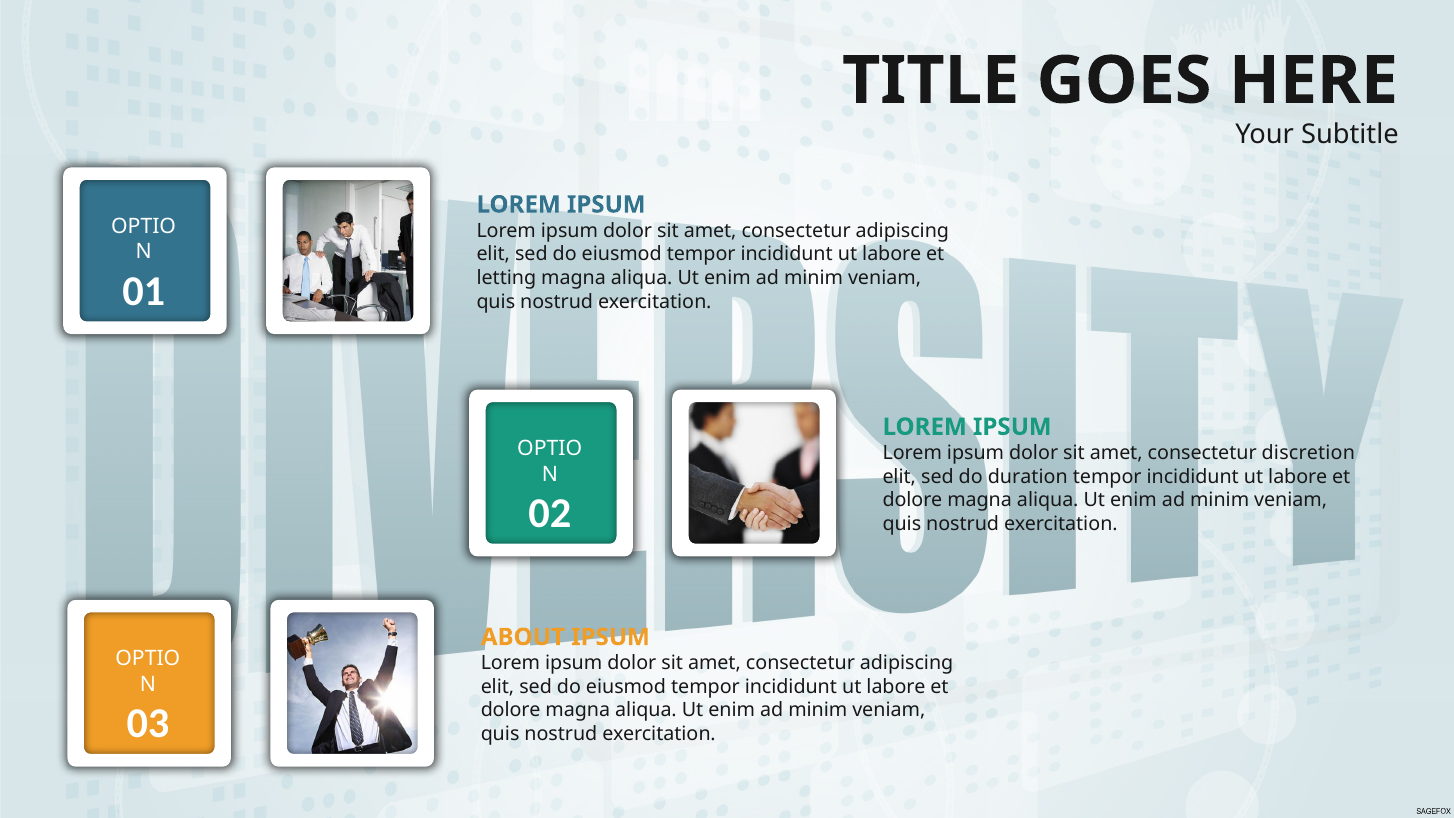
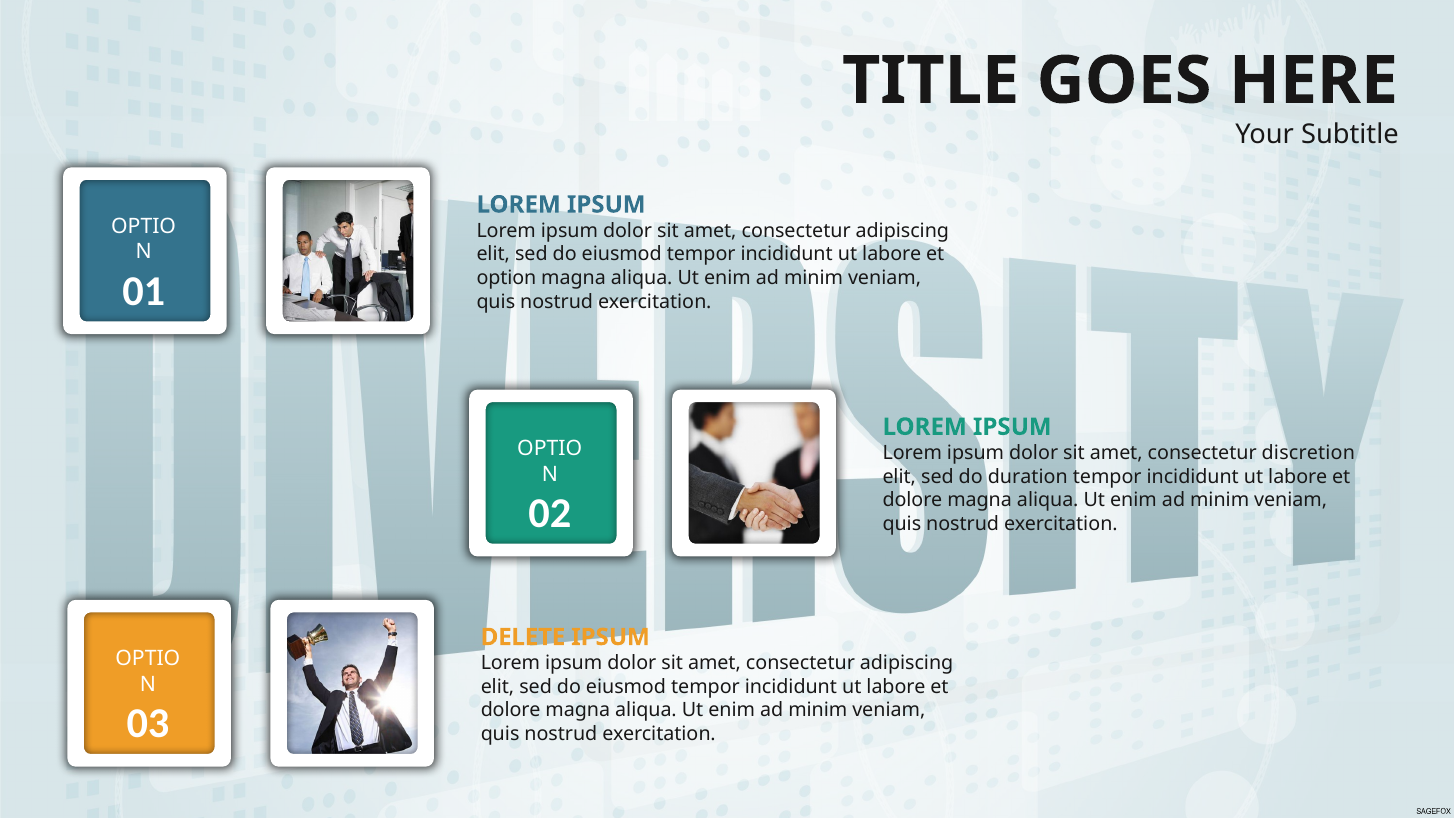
letting: letting -> option (506, 278)
ABOUT: ABOUT -> DELETE (523, 637)
